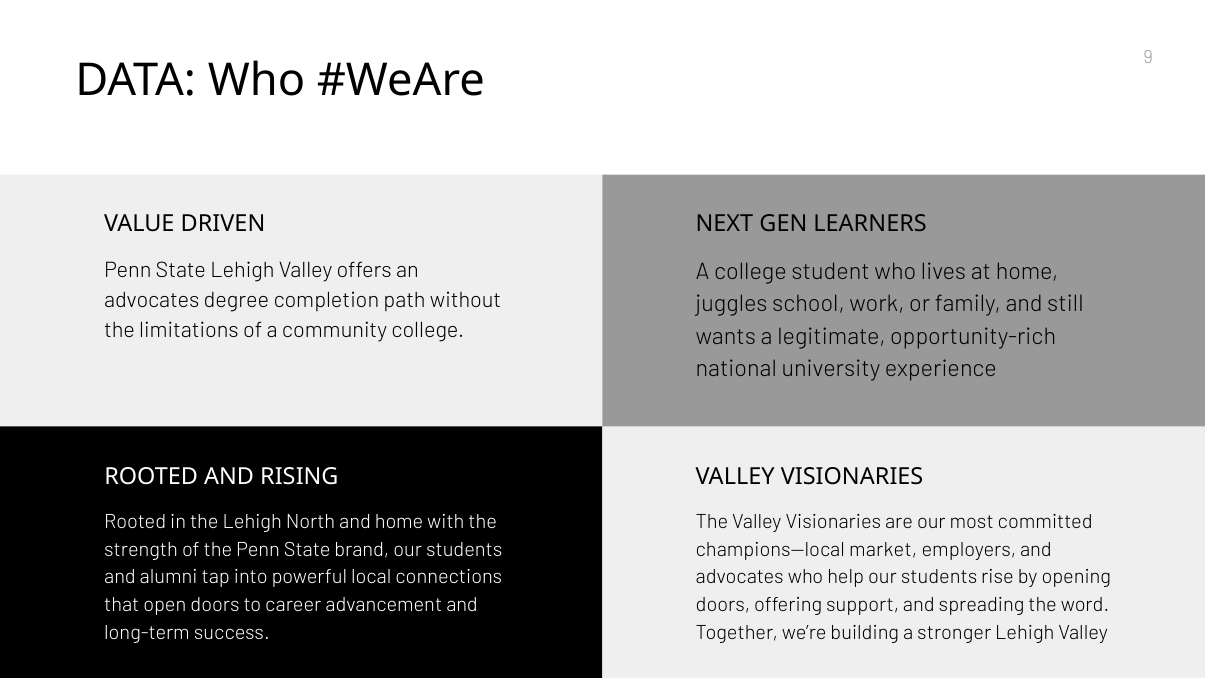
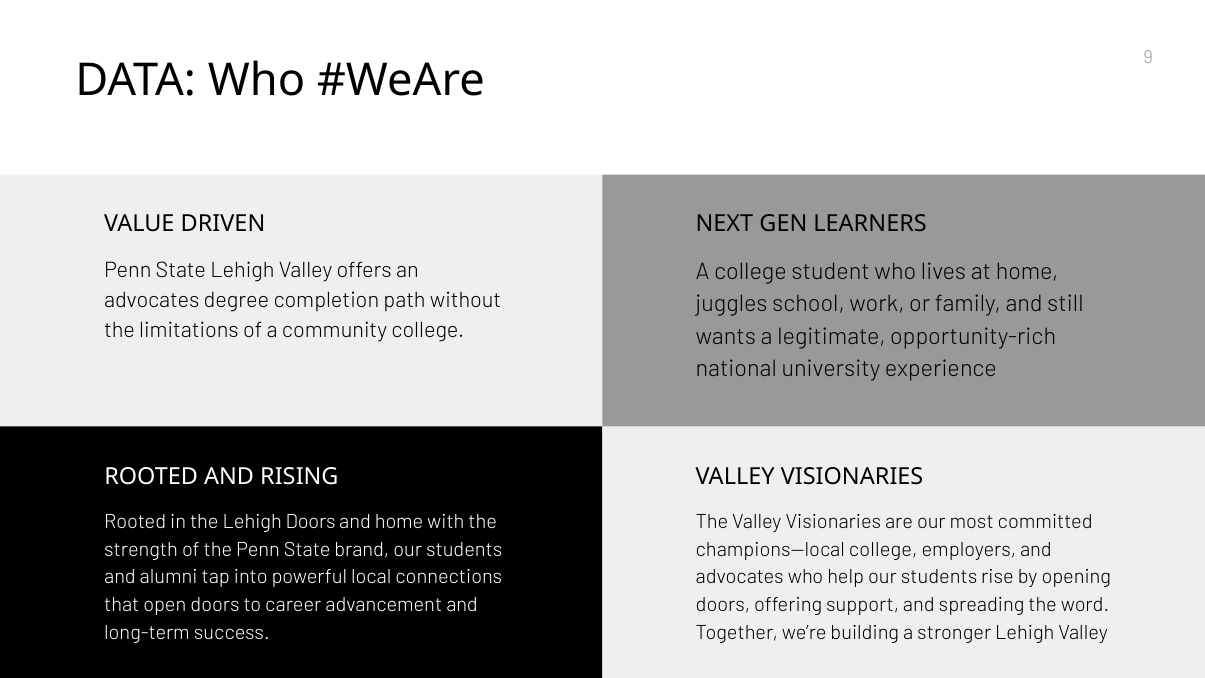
Lehigh North: North -> Doors (311, 522)
champions—local market: market -> college (883, 549)
